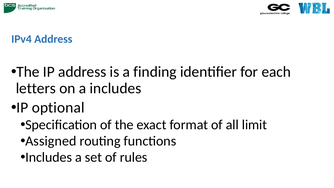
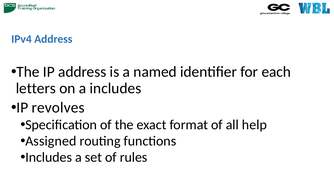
finding: finding -> named (155, 72)
optional: optional -> revolves (58, 108)
limit: limit -> help (254, 125)
